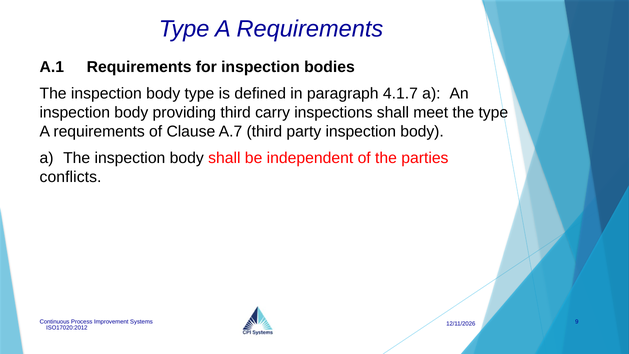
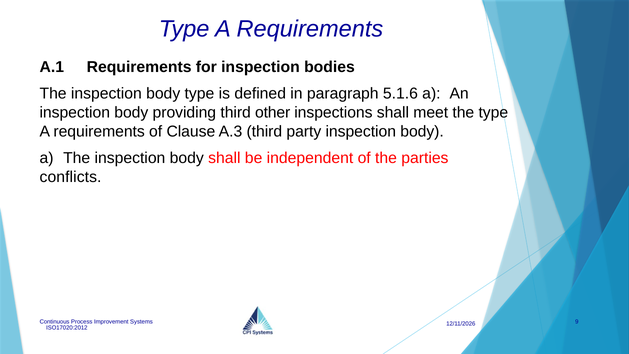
4.1.7: 4.1.7 -> 5.1.6 (400, 94)
carry: carry -> other (273, 112)
A.7: A.7 -> A.3 (230, 131)
